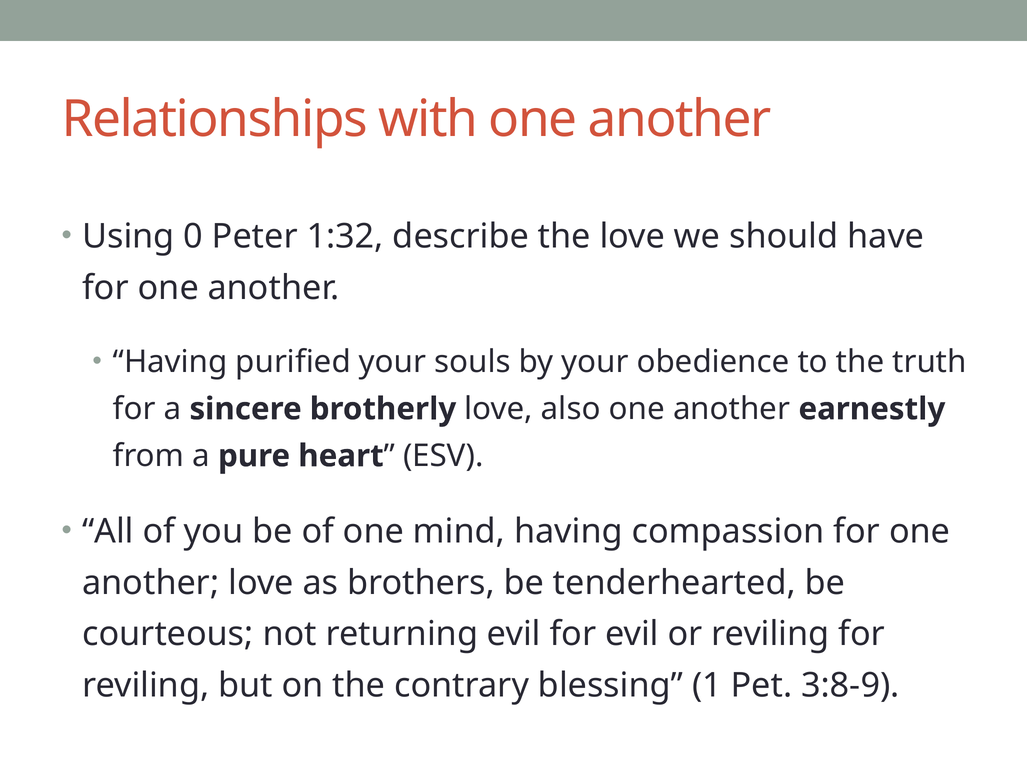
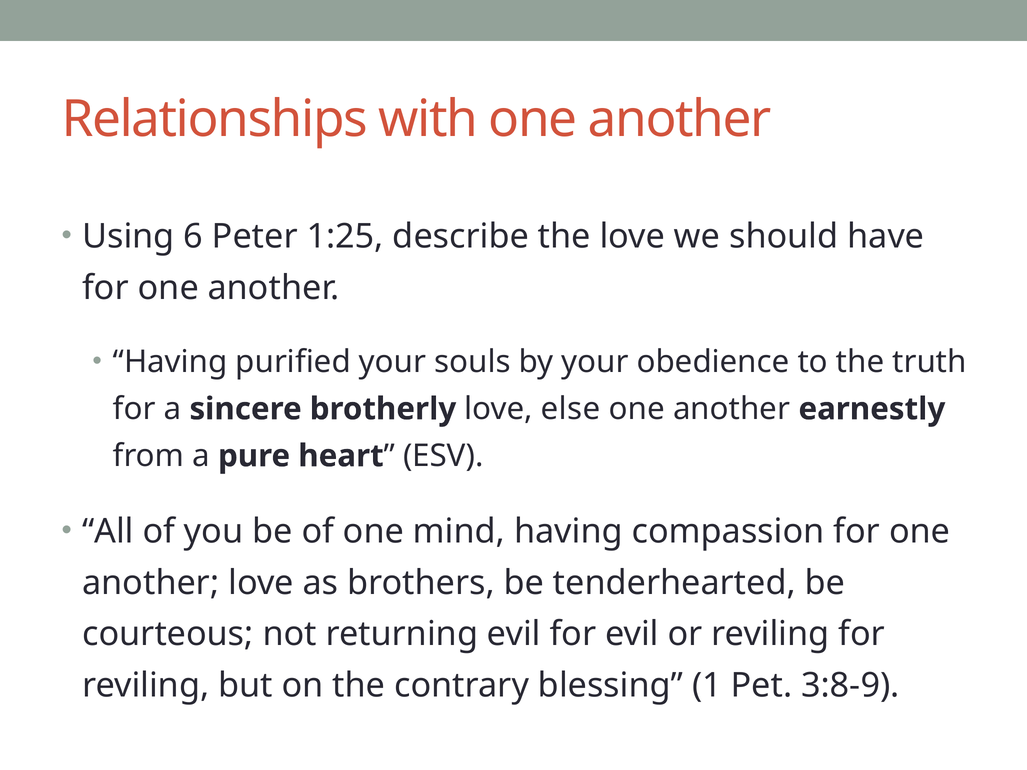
0: 0 -> 6 (193, 237)
1:32: 1:32 -> 1:25 (345, 237)
also: also -> else (571, 409)
